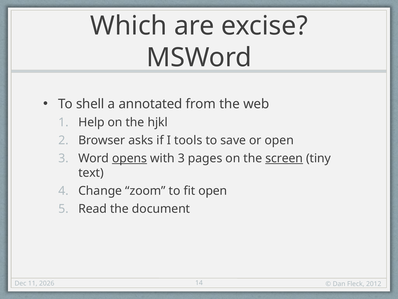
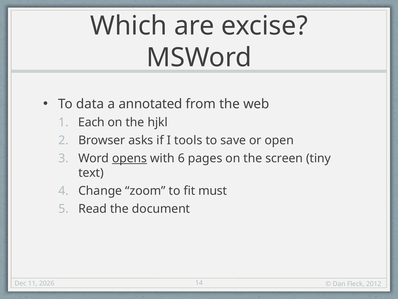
shell: shell -> data (90, 104)
Help: Help -> Each (91, 122)
with 3: 3 -> 6 (181, 158)
screen underline: present -> none (284, 158)
fit open: open -> must (213, 191)
